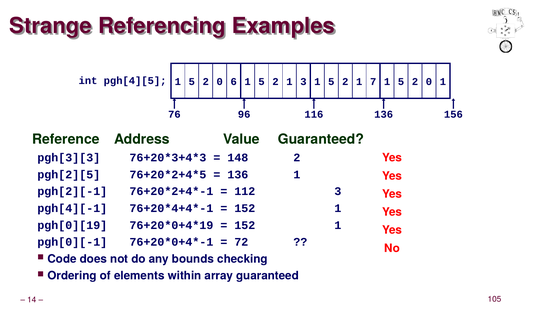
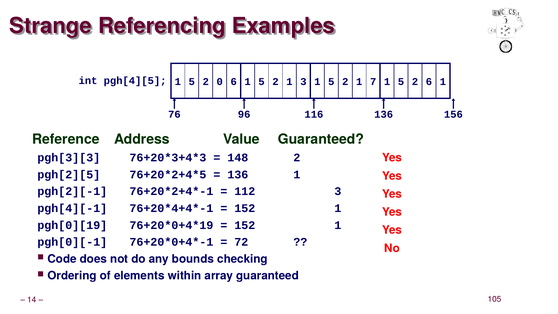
0: 0 -> 6 (429, 82)
